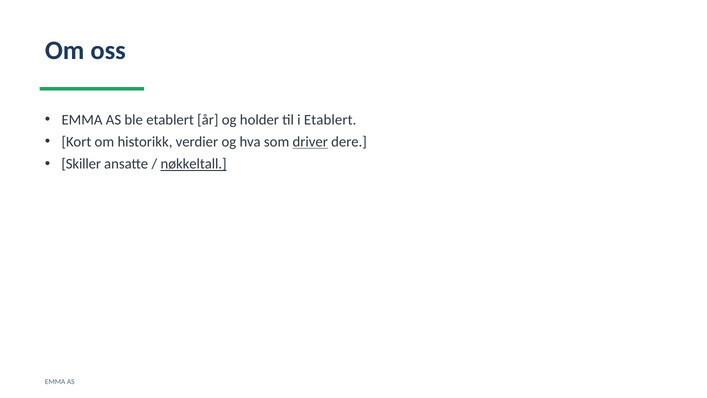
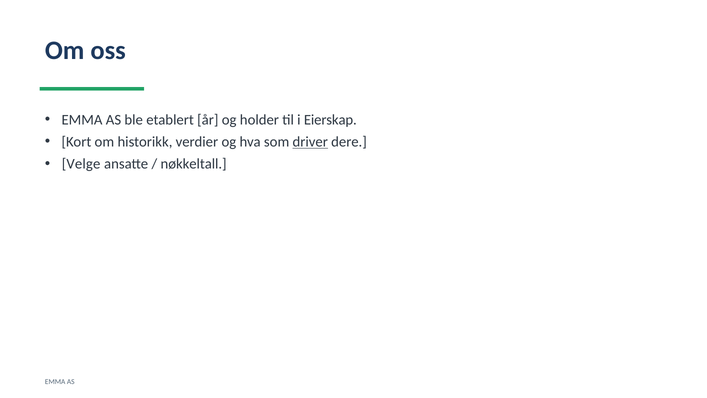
i Etablert: Etablert -> Eierskap (330, 120)
Skiller: Skiller -> Velge (81, 164)
nøkkeltall underline: present -> none (194, 164)
